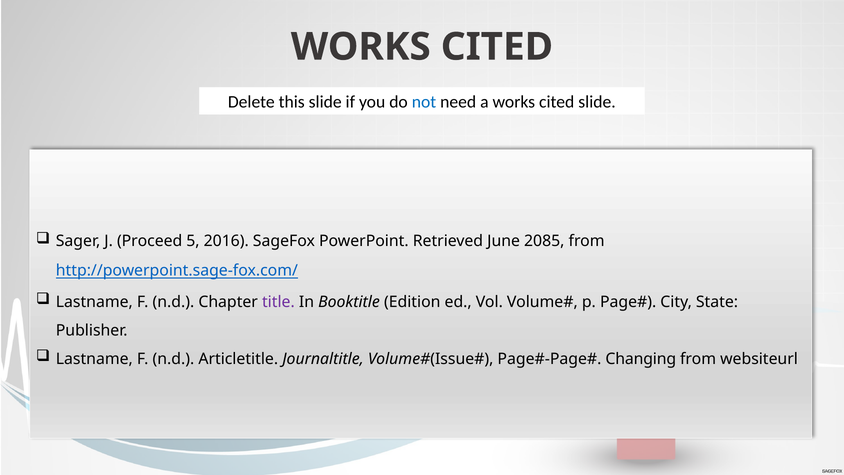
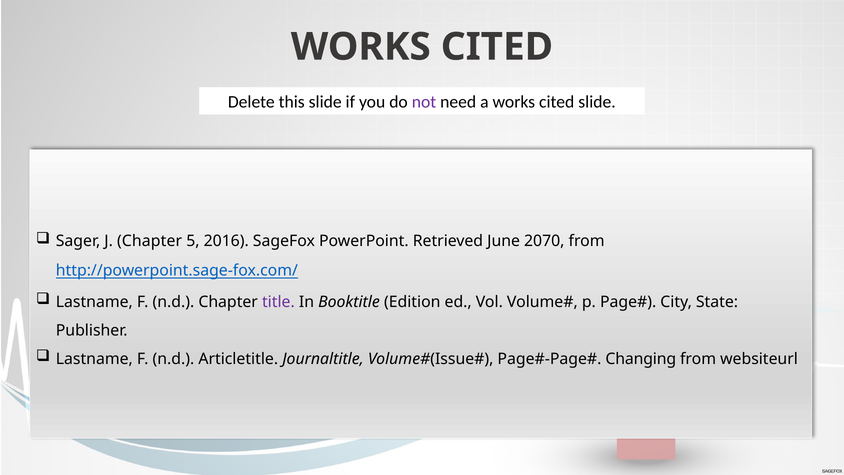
not colour: blue -> purple (424, 102)
J Proceed: Proceed -> Chapter (150, 241)
2085: 2085 -> 2070 (544, 241)
